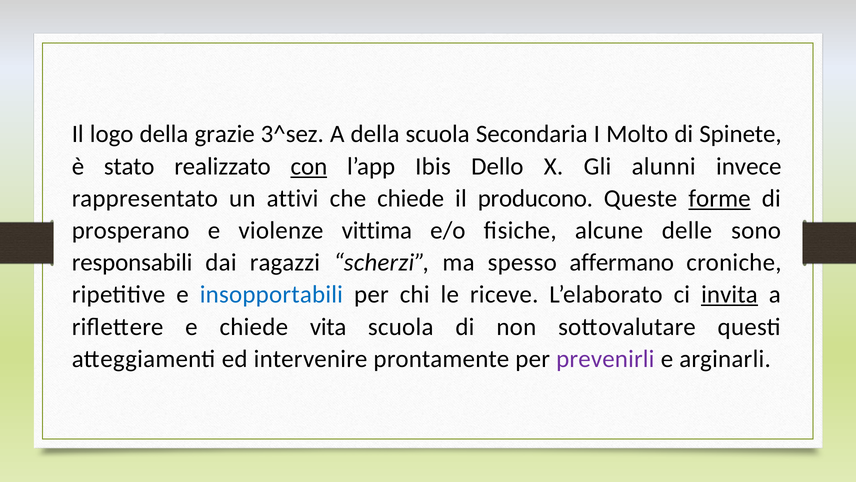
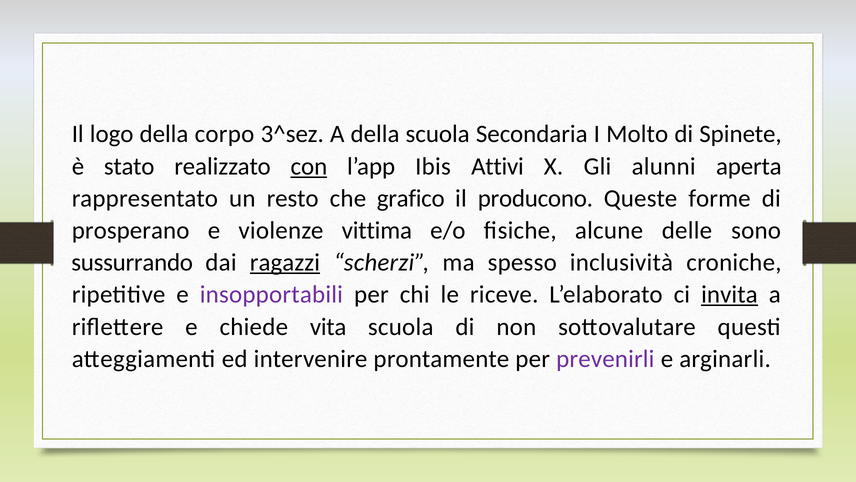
grazie: grazie -> corpo (224, 134)
Dello: Dello -> Attivi (497, 166)
invece: invece -> aperta (749, 166)
attivi: attivi -> resto (293, 198)
che chiede: chiede -> grafico (411, 198)
forme underline: present -> none (719, 198)
responsabili: responsabili -> sussurrando (132, 262)
ragazzi underline: none -> present (285, 262)
affermano: affermano -> inclusività (621, 262)
insopportabili colour: blue -> purple (271, 294)
